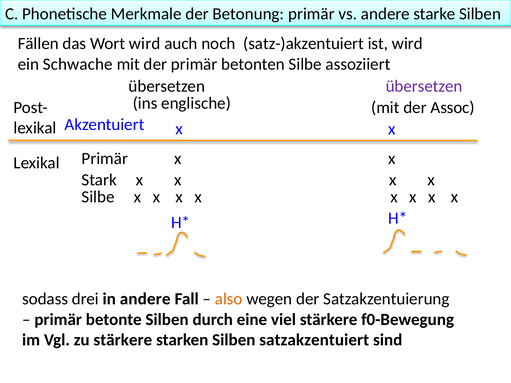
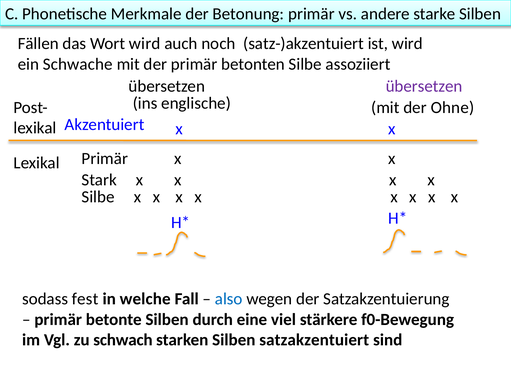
Assoc: Assoc -> Ohne (452, 108)
drei: drei -> fest (85, 299)
in andere: andere -> welche (145, 299)
also colour: orange -> blue (229, 299)
zu stärkere: stärkere -> schwach (123, 340)
